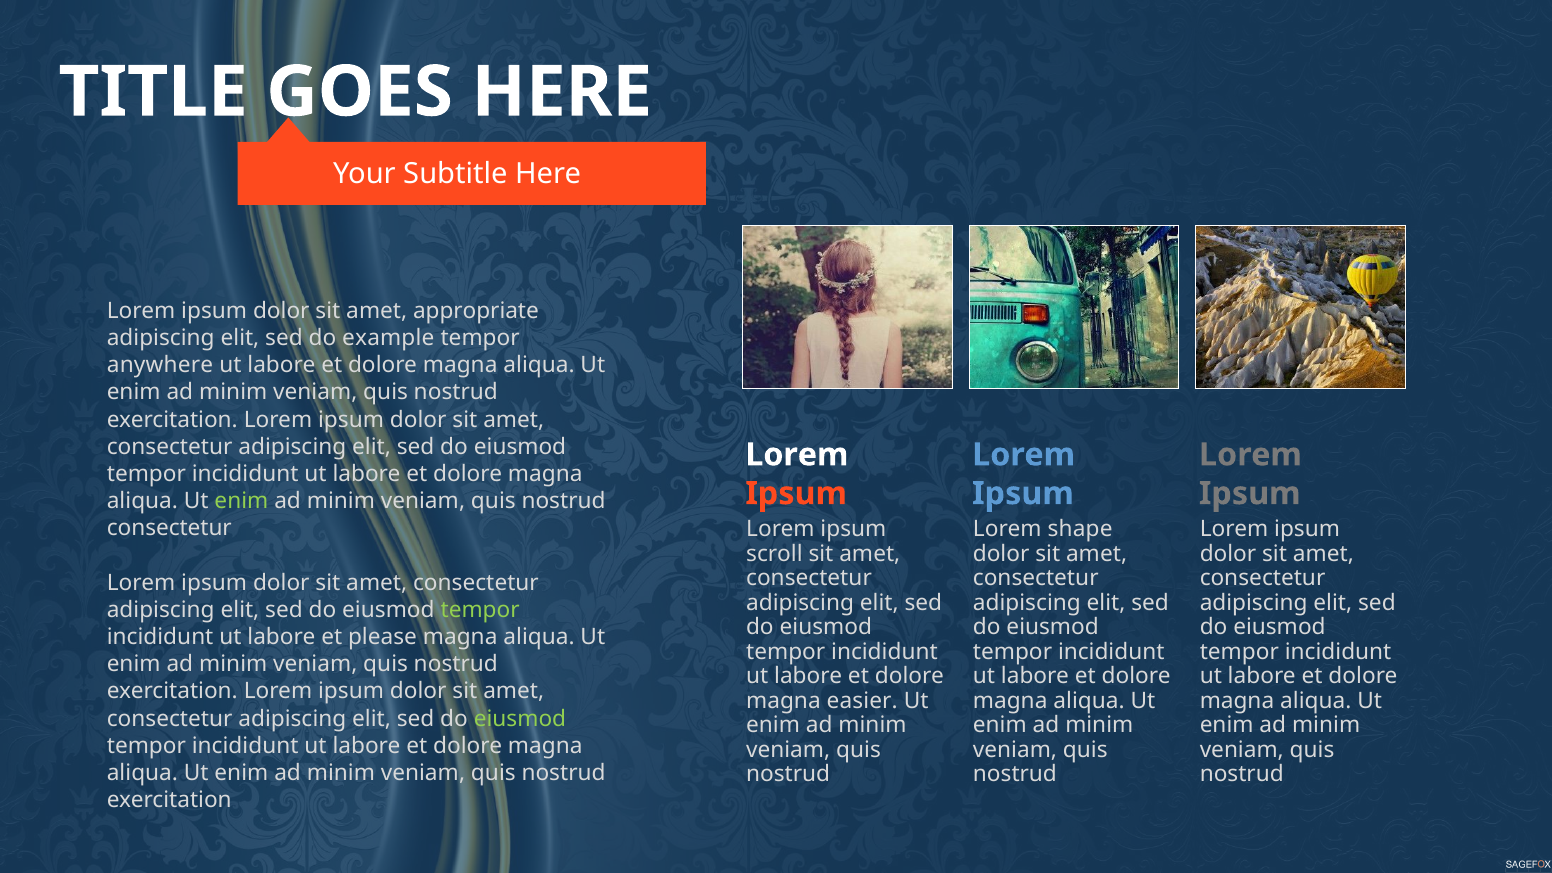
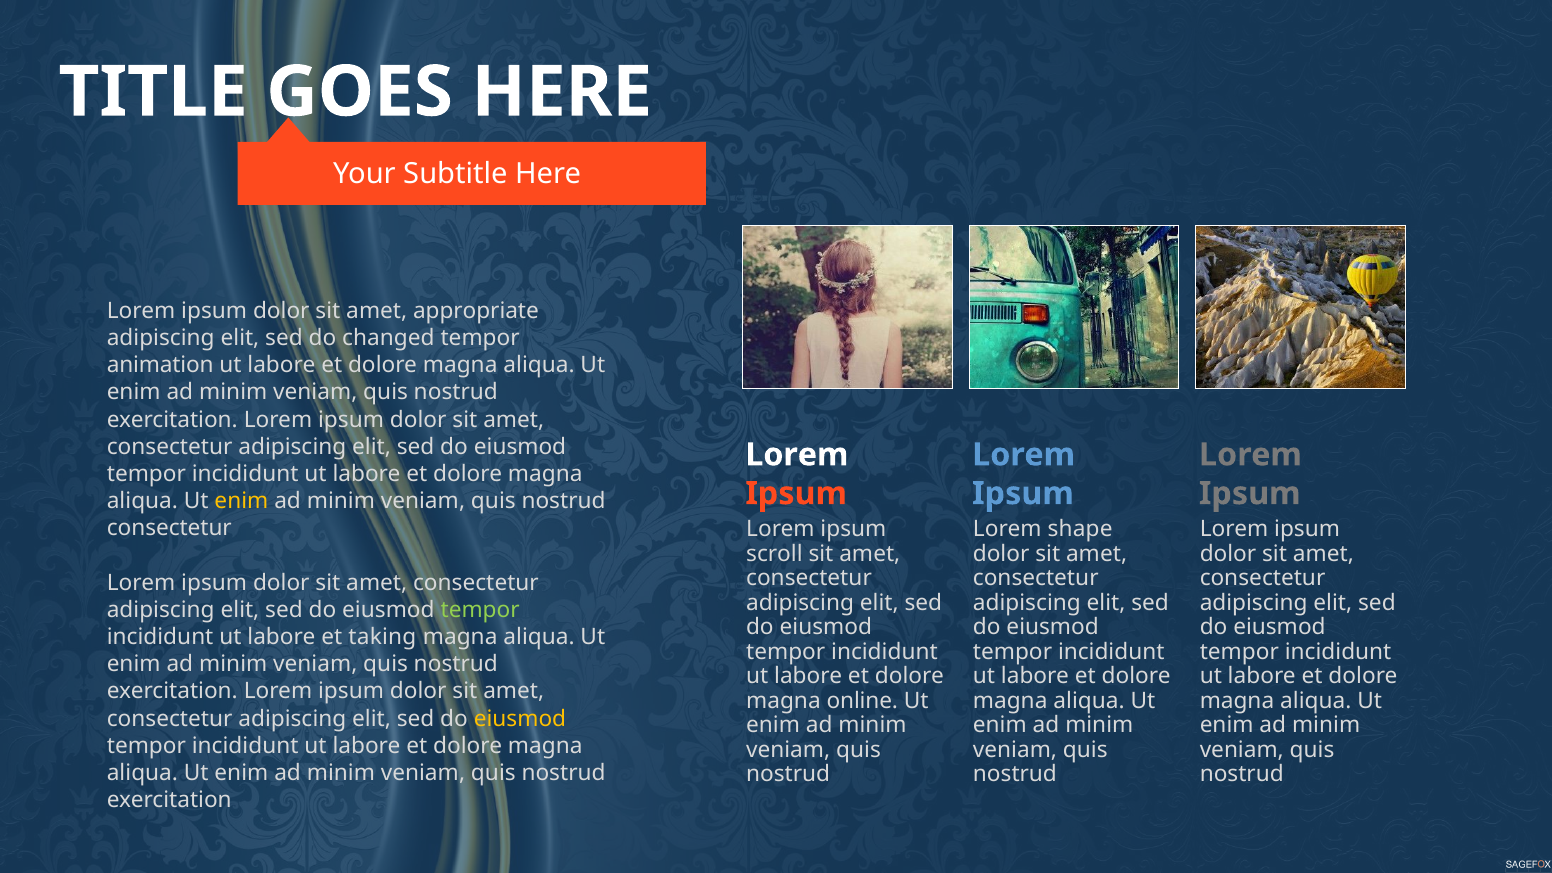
example: example -> changed (388, 338)
anywhere: anywhere -> animation (160, 365)
enim colour: light green -> yellow (241, 501)
please: please -> taking (382, 637)
easier: easier -> online (862, 701)
eiusmod colour: light green -> yellow (520, 719)
